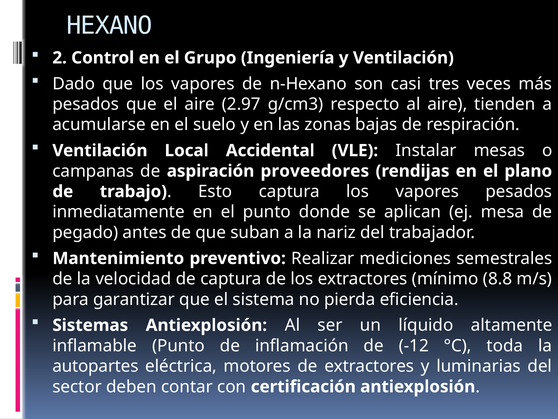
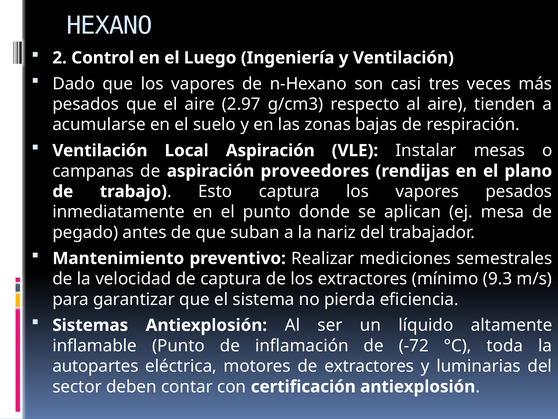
Grupo: Grupo -> Luego (210, 58)
Local Accidental: Accidental -> Aspiración (270, 150)
8.8: 8.8 -> 9.3 (498, 279)
-12: -12 -> -72 (414, 345)
